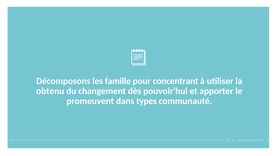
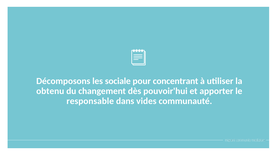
famille: famille -> sociale (118, 81)
promeuvent: promeuvent -> responsable (90, 101)
types: types -> vides (146, 101)
